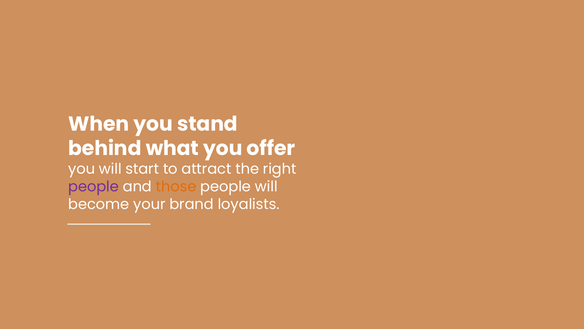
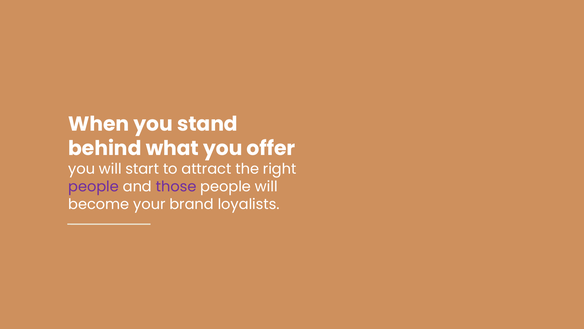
those colour: orange -> purple (176, 186)
